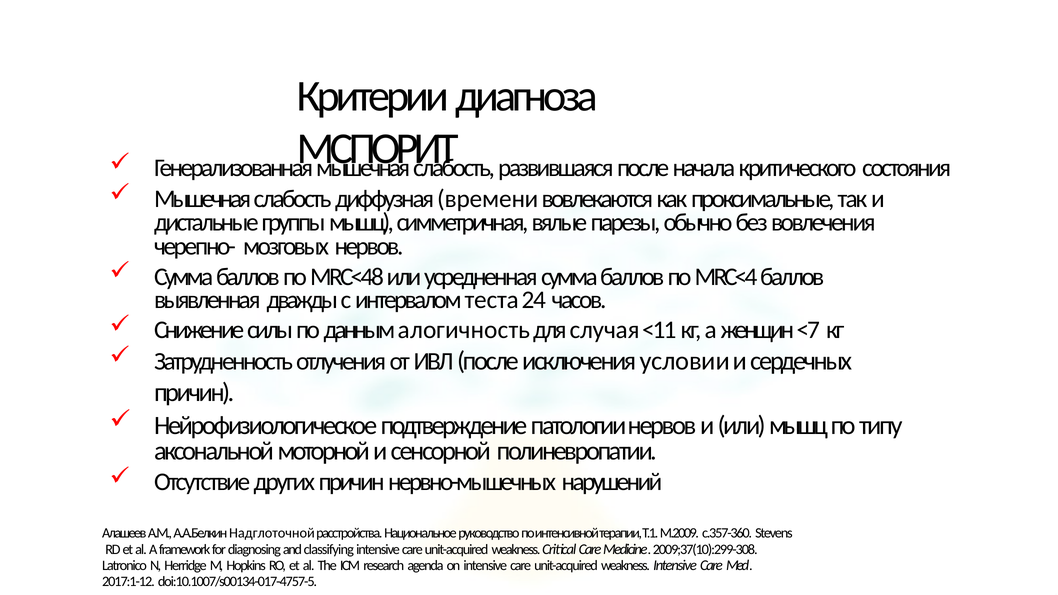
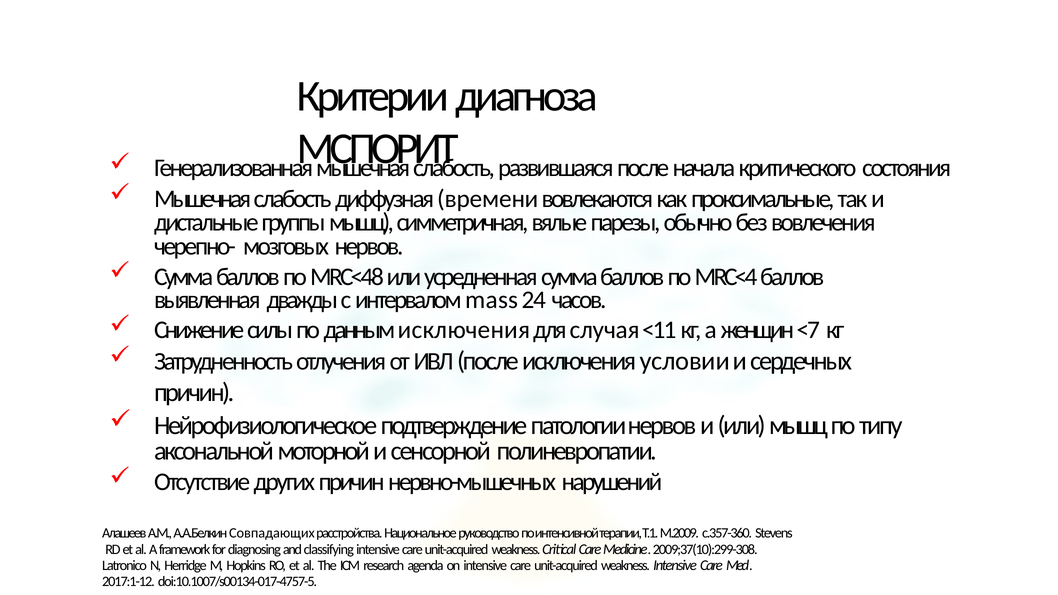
теста: теста -> mass (492, 300)
данным алогичность: алогичность -> исключения (464, 330)
Надглоточной: Надглоточной -> Совпадающих (272, 533)
